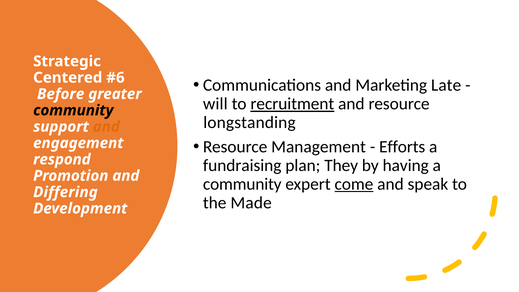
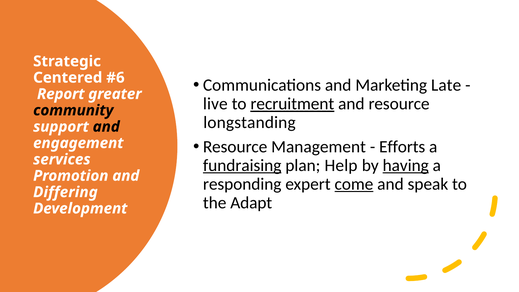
Before: Before -> Report (61, 94)
will: will -> live (215, 104)
and colour: orange -> black (106, 127)
respond: respond -> services (62, 159)
fundraising underline: none -> present (242, 165)
They: They -> Help (341, 165)
having underline: none -> present (406, 165)
community: community -> responding (242, 184)
Made: Made -> Adapt (251, 203)
